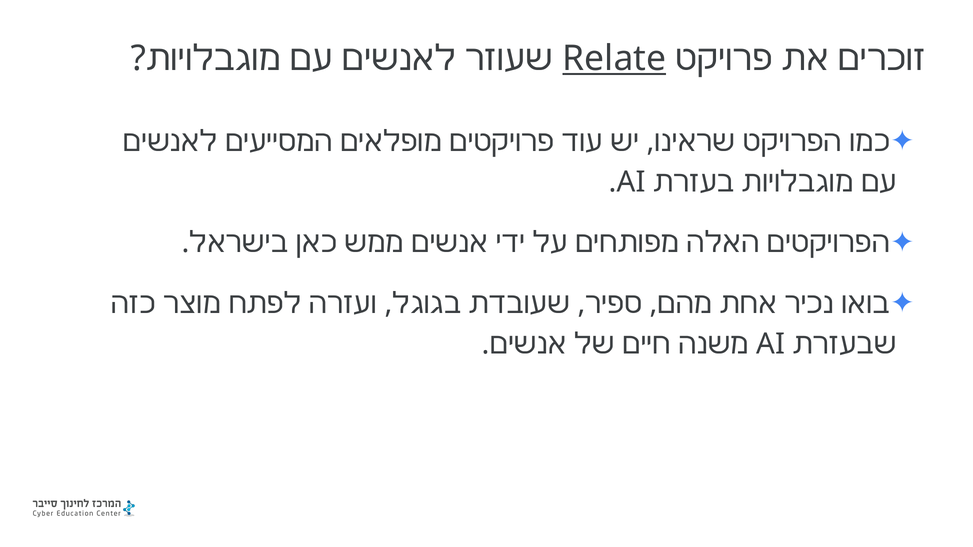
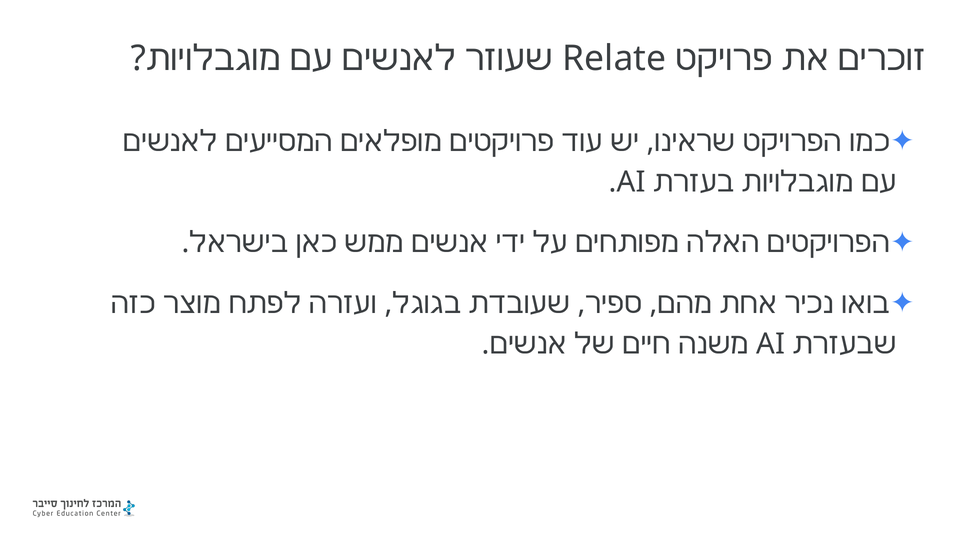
Relate underline: present -> none (614, 59)
